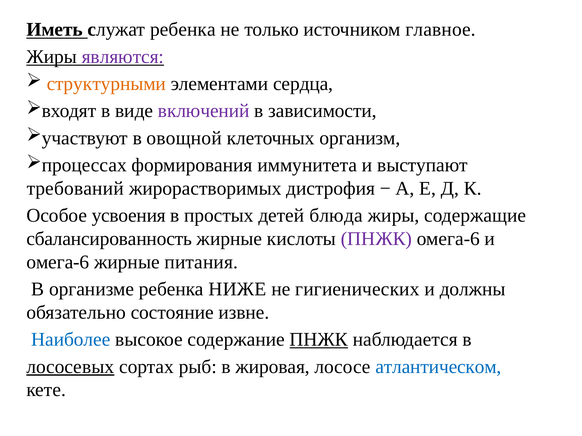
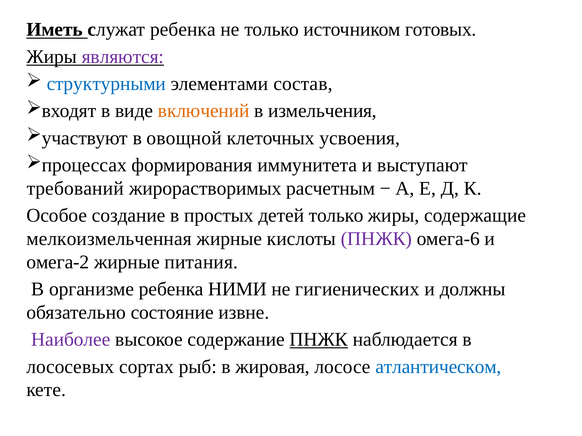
главное: главное -> готовых (441, 30)
структурными colour: orange -> blue (106, 84)
сердца: сердца -> состав (303, 84)
включений colour: purple -> orange (204, 111)
зависимости: зависимости -> измельчения (323, 111)
организм: организм -> усвоения (360, 138)
дистрофия: дистрофия -> расчетным (331, 189)
усвоения: усвоения -> создание (129, 216)
детей блюда: блюда -> только (336, 216)
сбалансированность: сбалансированность -> мелкоизмельченная (109, 239)
омега-6: омега-6 -> омега-2 (58, 262)
НИЖЕ: НИЖЕ -> НИМИ (238, 289)
Наиболее colour: blue -> purple (71, 340)
лососевых underline: present -> none (70, 367)
